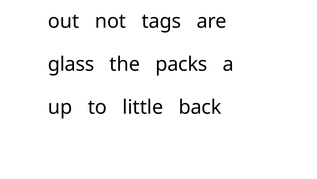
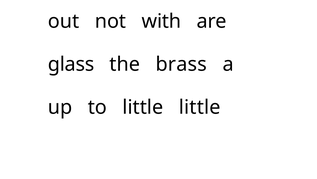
tags: tags -> with (161, 21)
packs: packs -> brass (181, 64)
little back: back -> little (200, 107)
